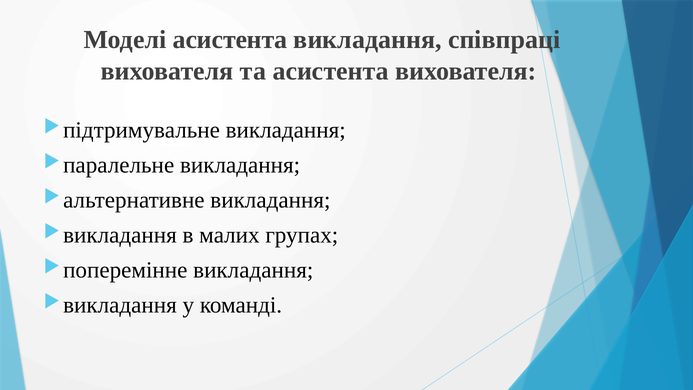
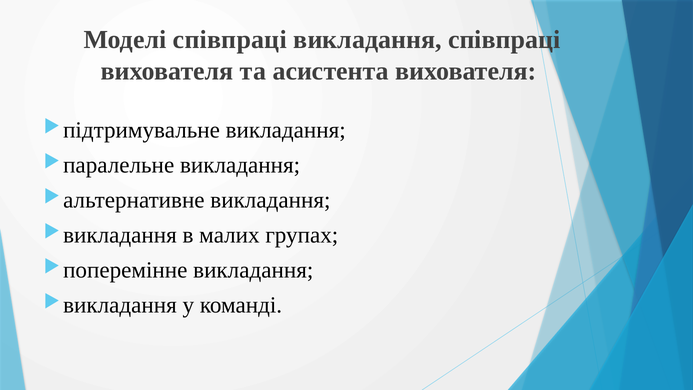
Моделі асистента: асистента -> співпраці (230, 40)
